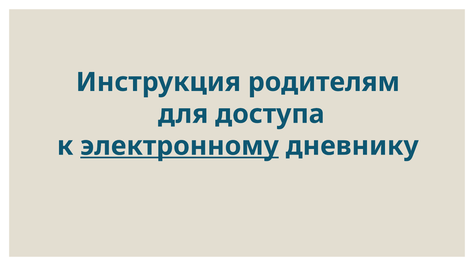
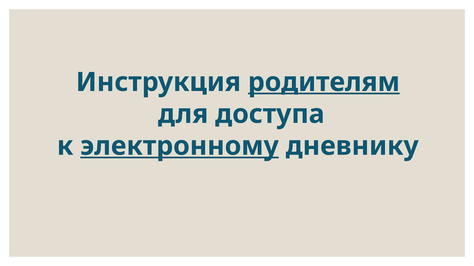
родителям underline: none -> present (324, 82)
